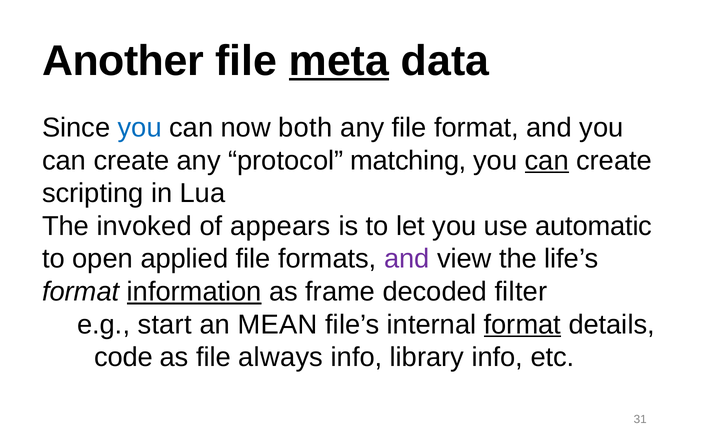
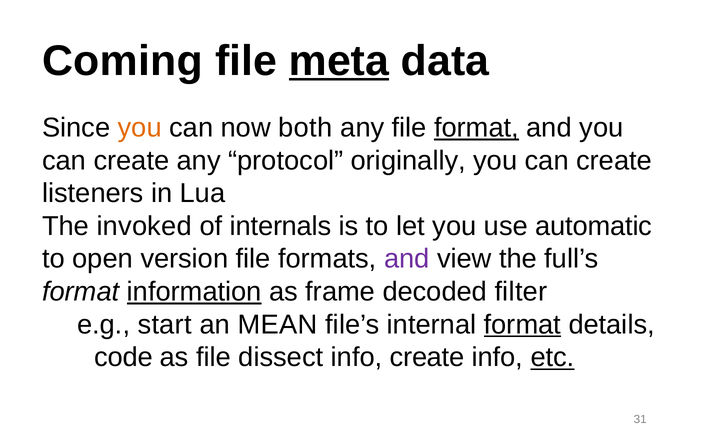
Another: Another -> Coming (123, 61)
you colour: blue -> orange (140, 128)
format underline: none -> present (476, 128)
matching: matching -> originally (408, 160)
can underline: present -> none (547, 160)
scripting: scripting -> listeners (93, 193)
appears: appears -> internals (281, 226)
applied: applied -> version (184, 259)
life’s: life’s -> full’s (572, 259)
always: always -> dissect (281, 357)
info library: library -> create (427, 357)
etc underline: none -> present (553, 357)
